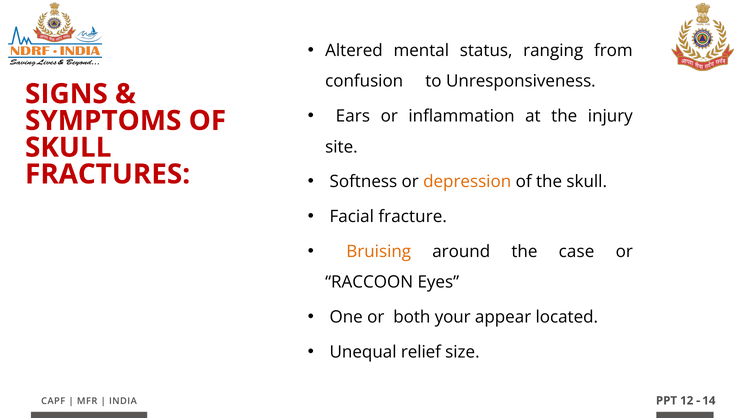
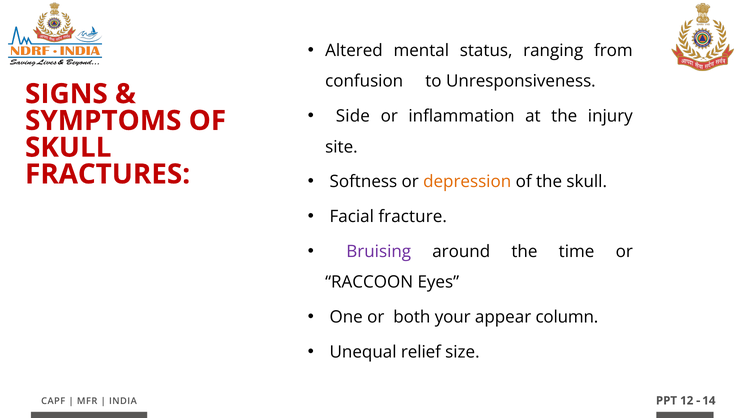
Ears: Ears -> Side (353, 116)
Bruising colour: orange -> purple (379, 252)
case: case -> time (577, 252)
located: located -> column (567, 317)
